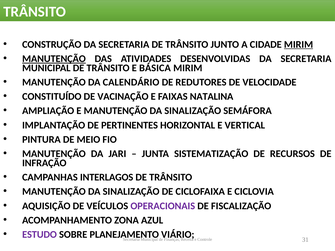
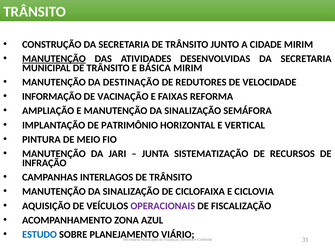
MIRIM underline: present -> none (299, 44)
CALENDÁRIO: CALENDÁRIO -> DESTINAÇÃO (131, 82)
CONSTITUÍDO: CONSTITUÍDO -> INFORMAÇÃO (52, 97)
NATALINA: NATALINA -> REFORMA (212, 97)
PERTINENTES: PERTINENTES -> PATRIMÔNIO (130, 125)
ESTUDO colour: purple -> blue (39, 235)
